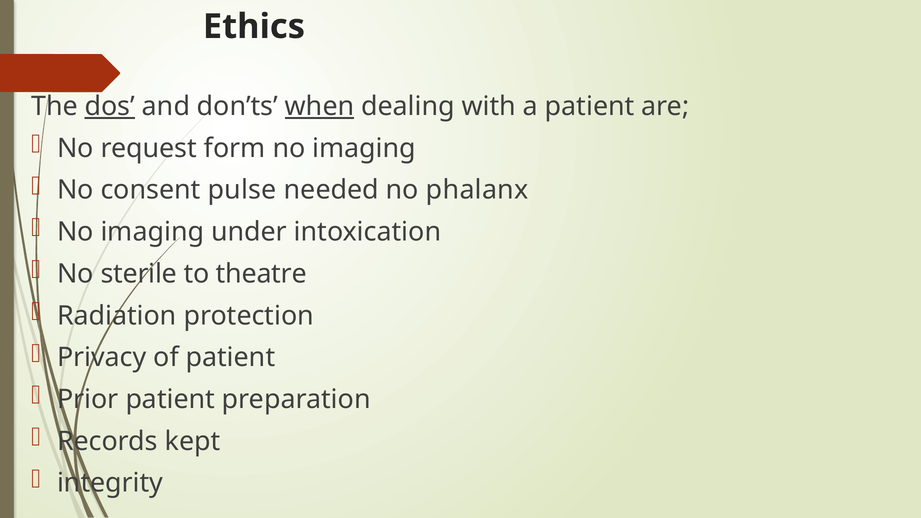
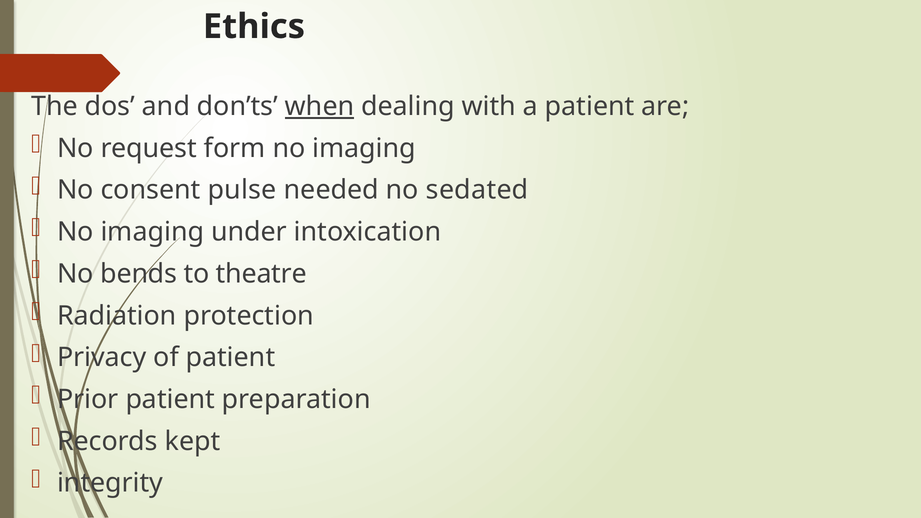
dos underline: present -> none (110, 106)
phalanx: phalanx -> sedated (477, 190)
sterile: sterile -> bends (139, 274)
